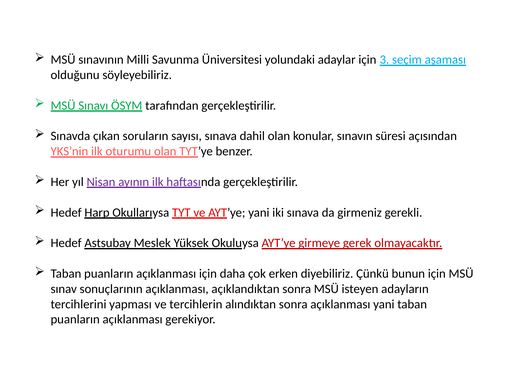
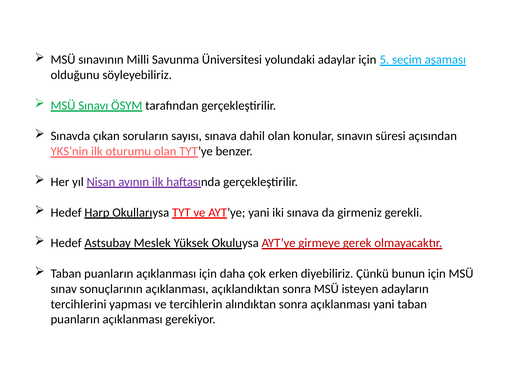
3: 3 -> 5 (384, 60)
